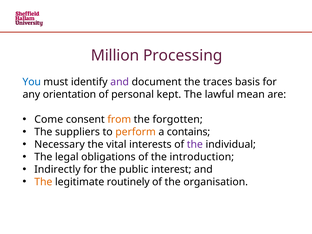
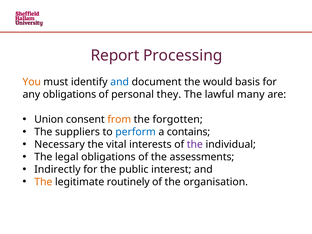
Million: Million -> Report (115, 56)
You colour: blue -> orange (32, 82)
and colour: purple -> blue (120, 82)
traces: traces -> would (218, 82)
any orientation: orientation -> obligations (69, 95)
kept: kept -> they (169, 95)
mean: mean -> many (251, 95)
Come: Come -> Union (49, 119)
perform colour: orange -> blue (136, 132)
introduction: introduction -> assessments (202, 157)
